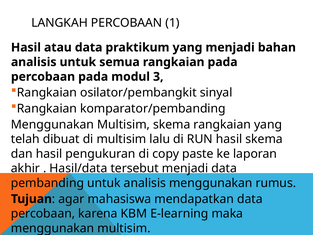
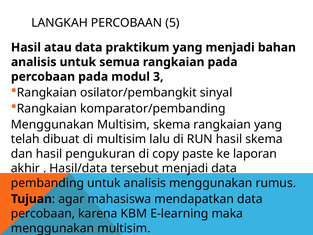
1: 1 -> 5 (172, 23)
